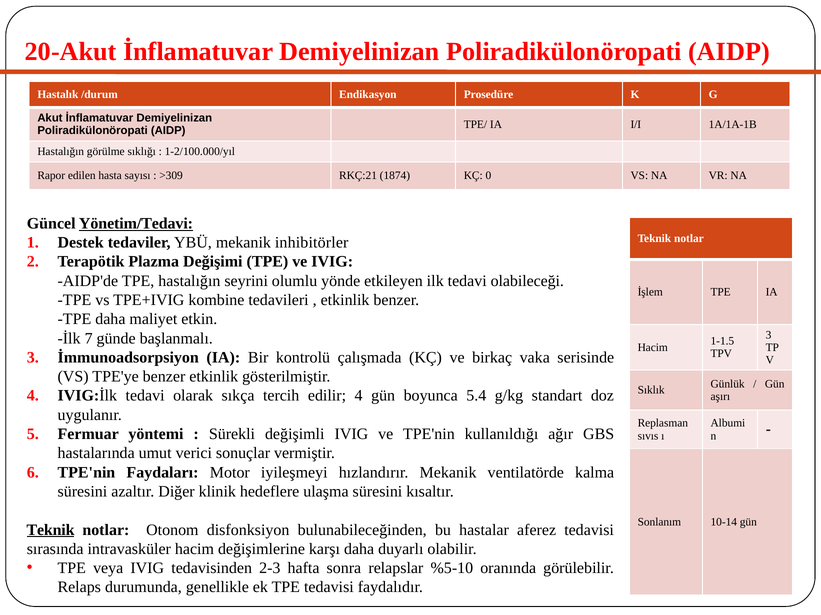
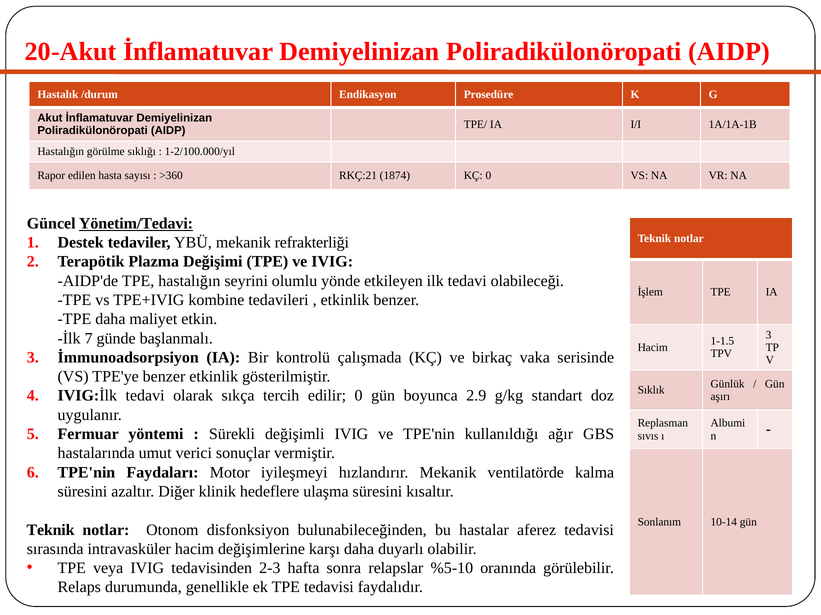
>309: >309 -> >360 (171, 176)
inhibitörler: inhibitörler -> refrakterliği (312, 243)
edilir 4: 4 -> 0 (359, 396)
5.4: 5.4 -> 2.9 (476, 396)
Teknik underline: present -> none (51, 530)
